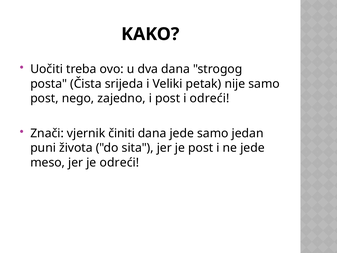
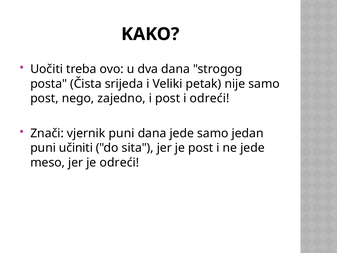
vjernik činiti: činiti -> puni (122, 133)
života: života -> učiniti (76, 148)
